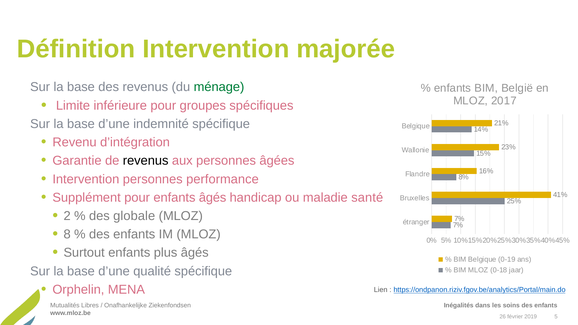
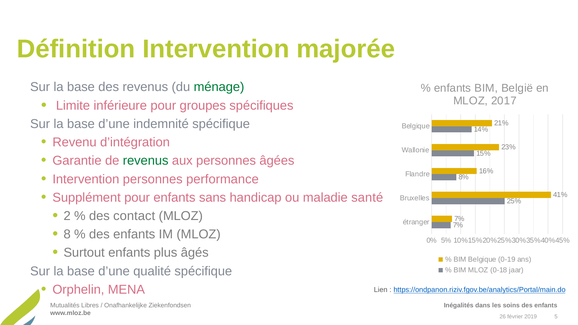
revenus colour: black -> green (146, 161)
enfants âgés: âgés -> sans (213, 198)
globale: globale -> contact (134, 216)
